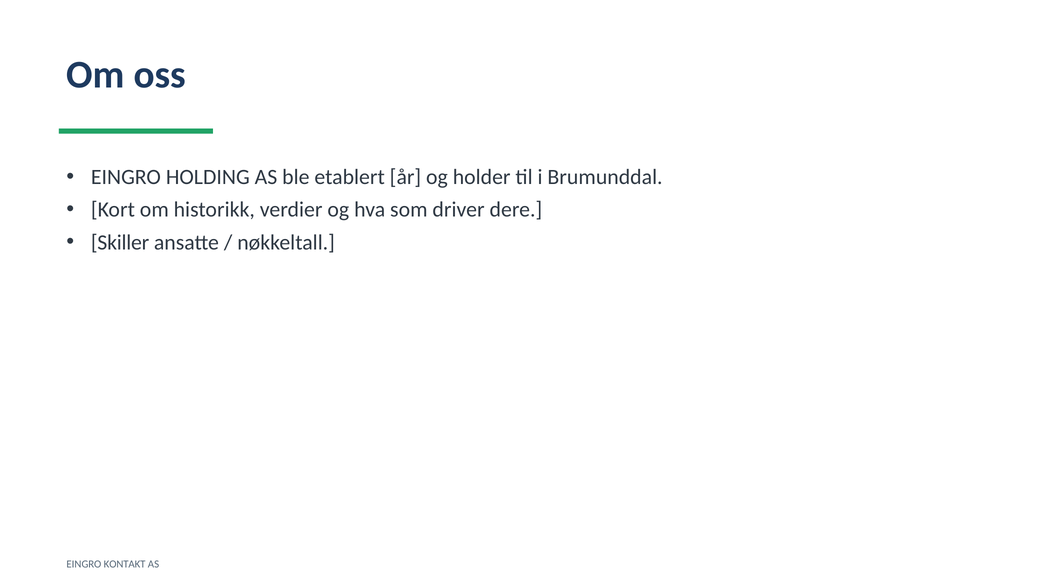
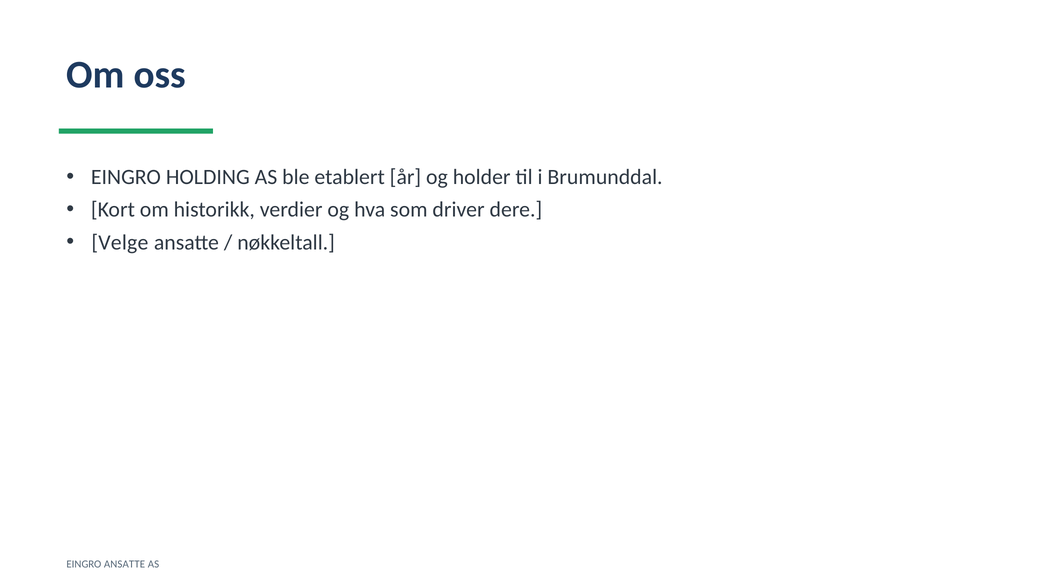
Skiller: Skiller -> Velge (120, 242)
EINGRO KONTAKT: KONTAKT -> ANSATTE (125, 564)
